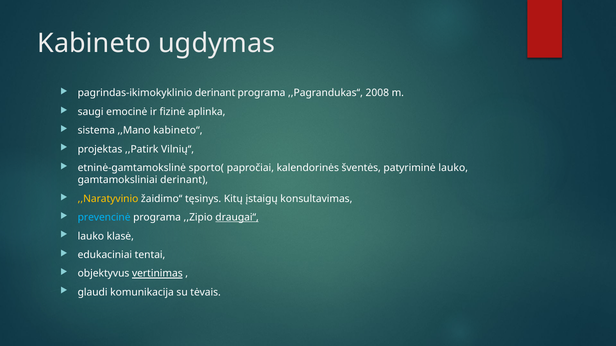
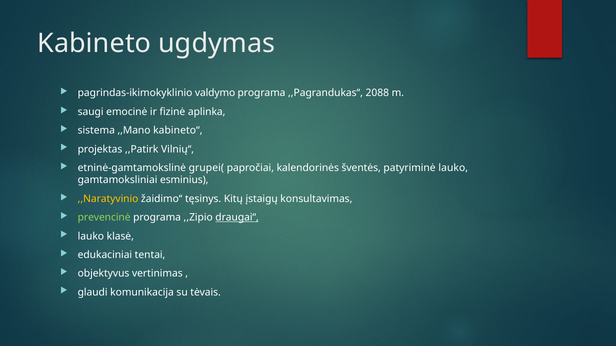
pagrindas-ikimokyklinio derinant: derinant -> valdymo (215, 93)
2008: 2008 -> 2088 (377, 93)
sporto(: sporto( -> grupei( (206, 168)
gamtamoksliniai derinant: derinant -> esminius (184, 180)
prevencinė colour: light blue -> light green (104, 218)
vertinimas underline: present -> none (157, 274)
